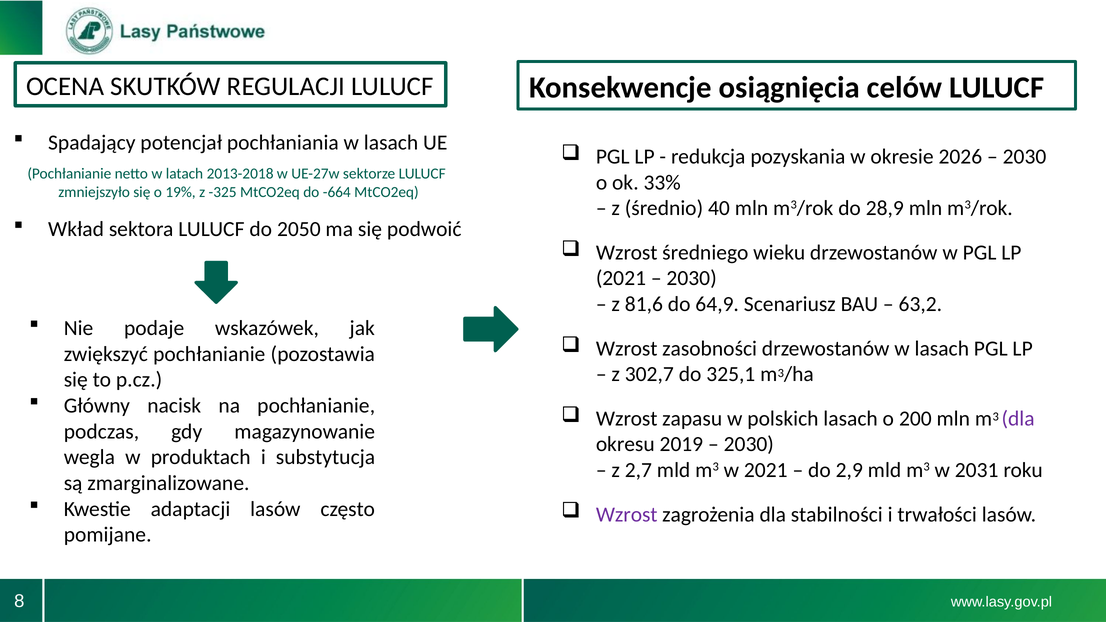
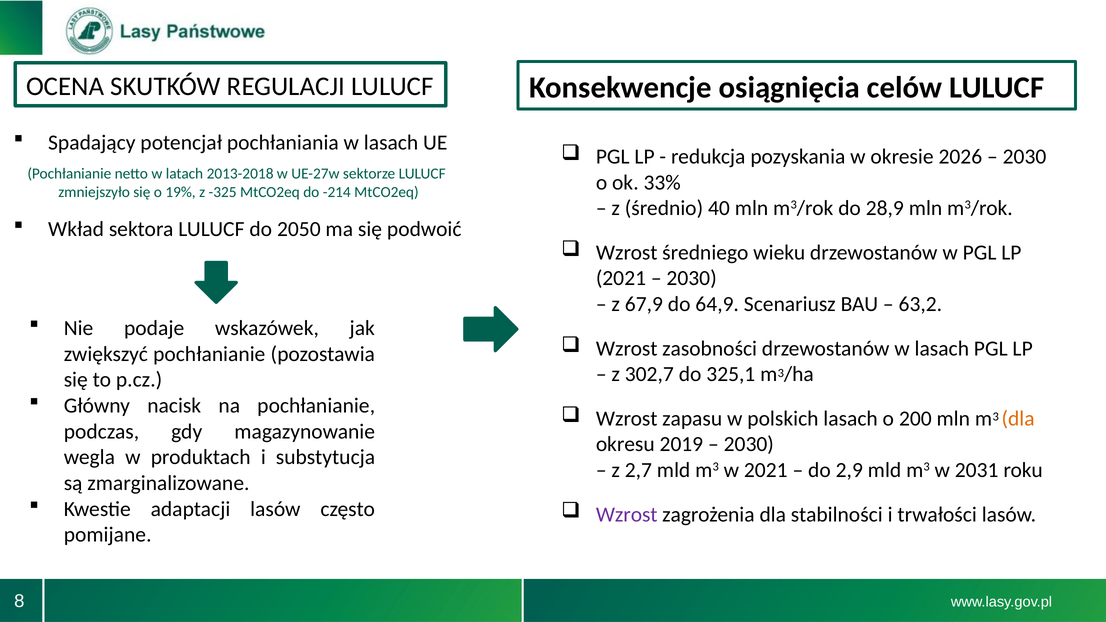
-664: -664 -> -214 (337, 192)
81,6: 81,6 -> 67,9 (644, 304)
dla colour: purple -> orange (1018, 419)
